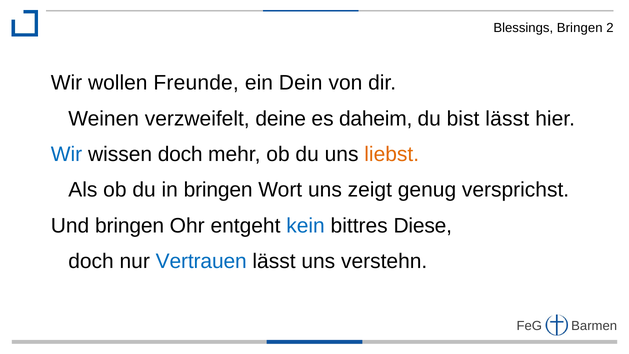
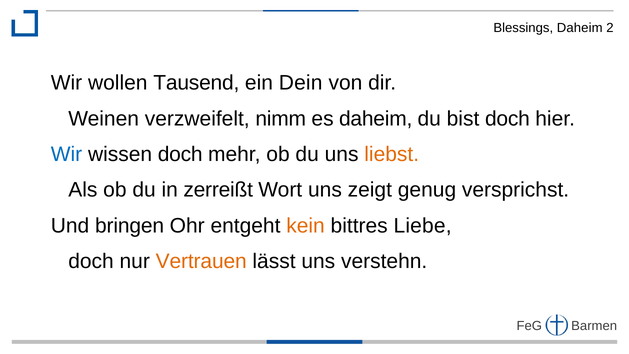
Blessings Bringen: Bringen -> Daheim (580, 28)
Freunde: Freunde -> Tausend (196, 83)
deine: deine -> nimm (281, 119)
bist lässt: lässt -> doch (507, 119)
in bringen: bringen -> zerreißt (218, 190)
kein colour: blue -> orange (306, 225)
Diese: Diese -> Liebe (423, 225)
Vertrauen colour: blue -> orange (201, 261)
